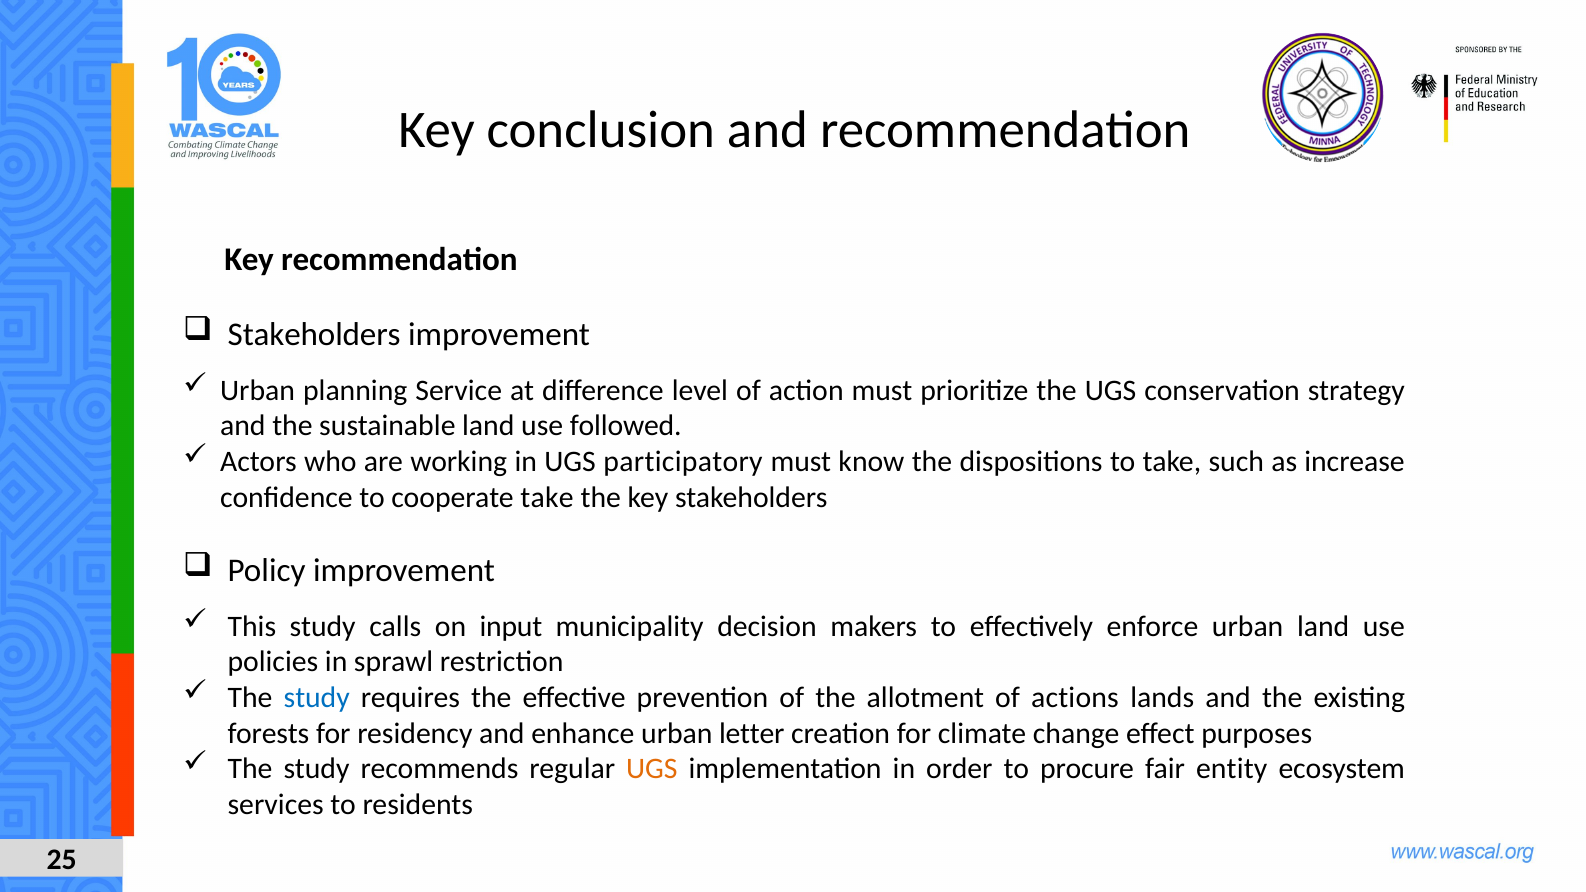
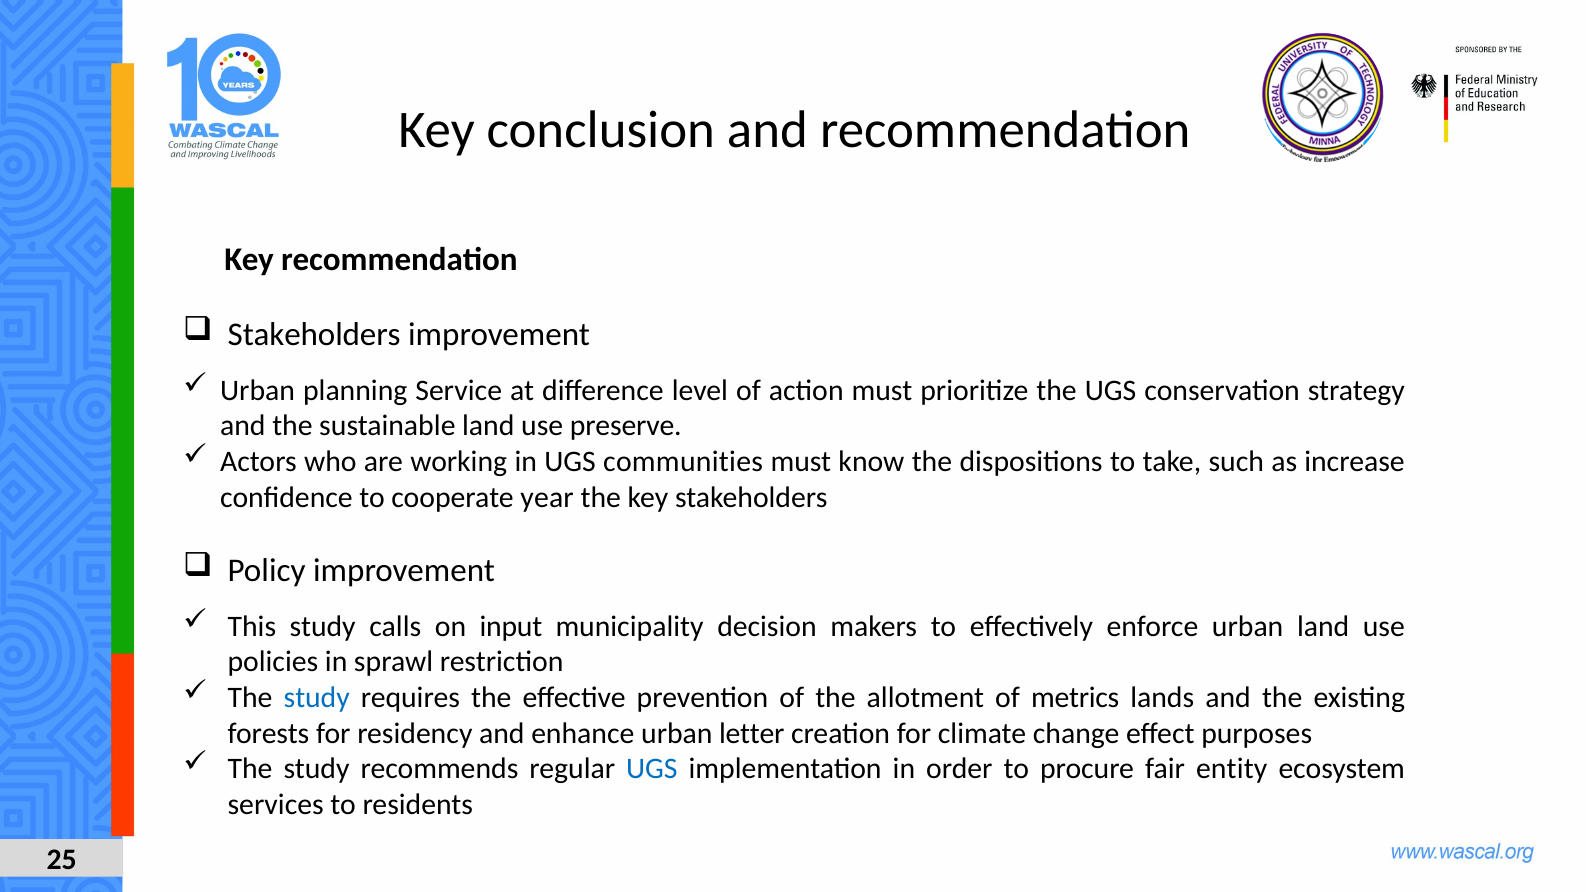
followed: followed -> preserve (626, 426)
participatory: participatory -> communities (683, 462)
cooperate take: take -> year (547, 497)
actions: actions -> metrics (1075, 698)
UGS colour: orange -> blue (652, 769)
